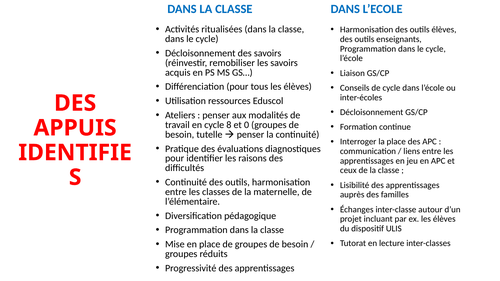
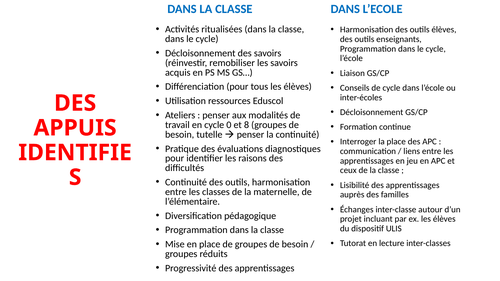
8: 8 -> 0 (229, 125)
0: 0 -> 8 (247, 125)
